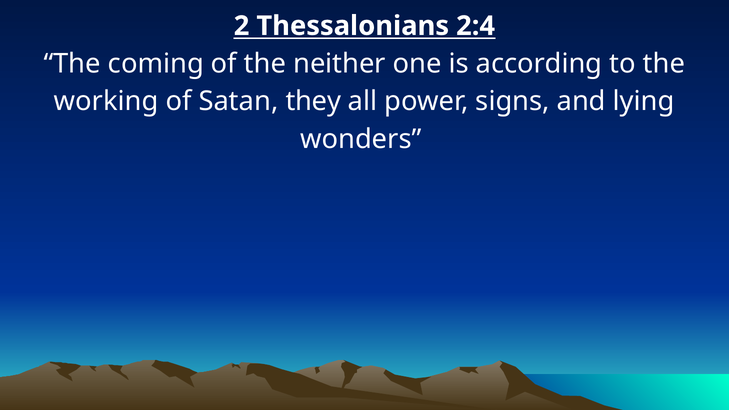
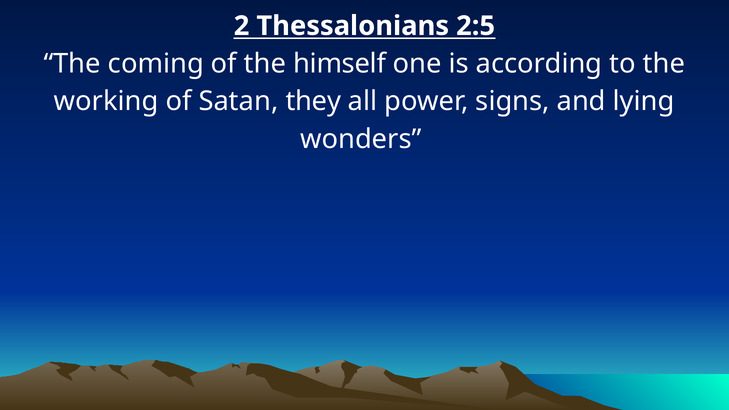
2:4: 2:4 -> 2:5 (476, 26)
neither: neither -> himself (340, 64)
